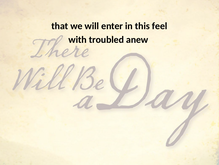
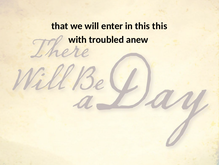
this feel: feel -> this (160, 26)
